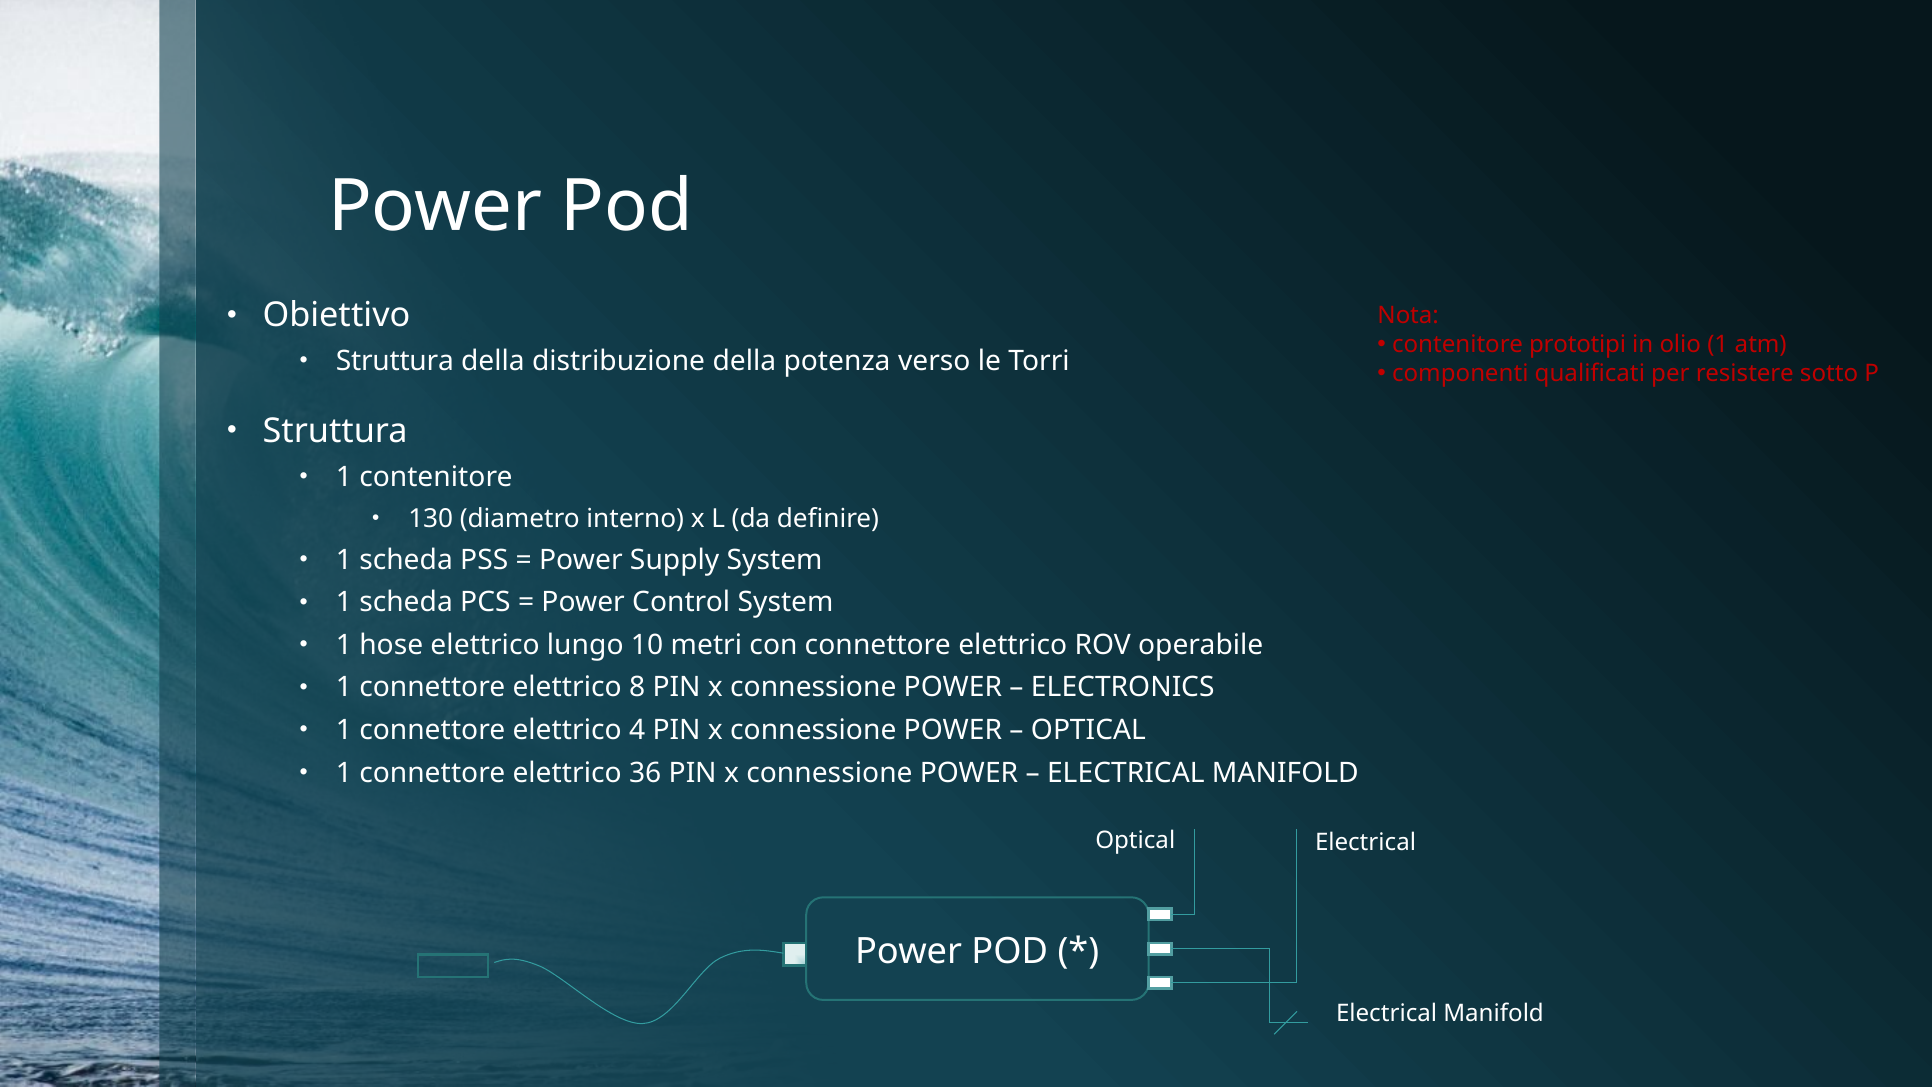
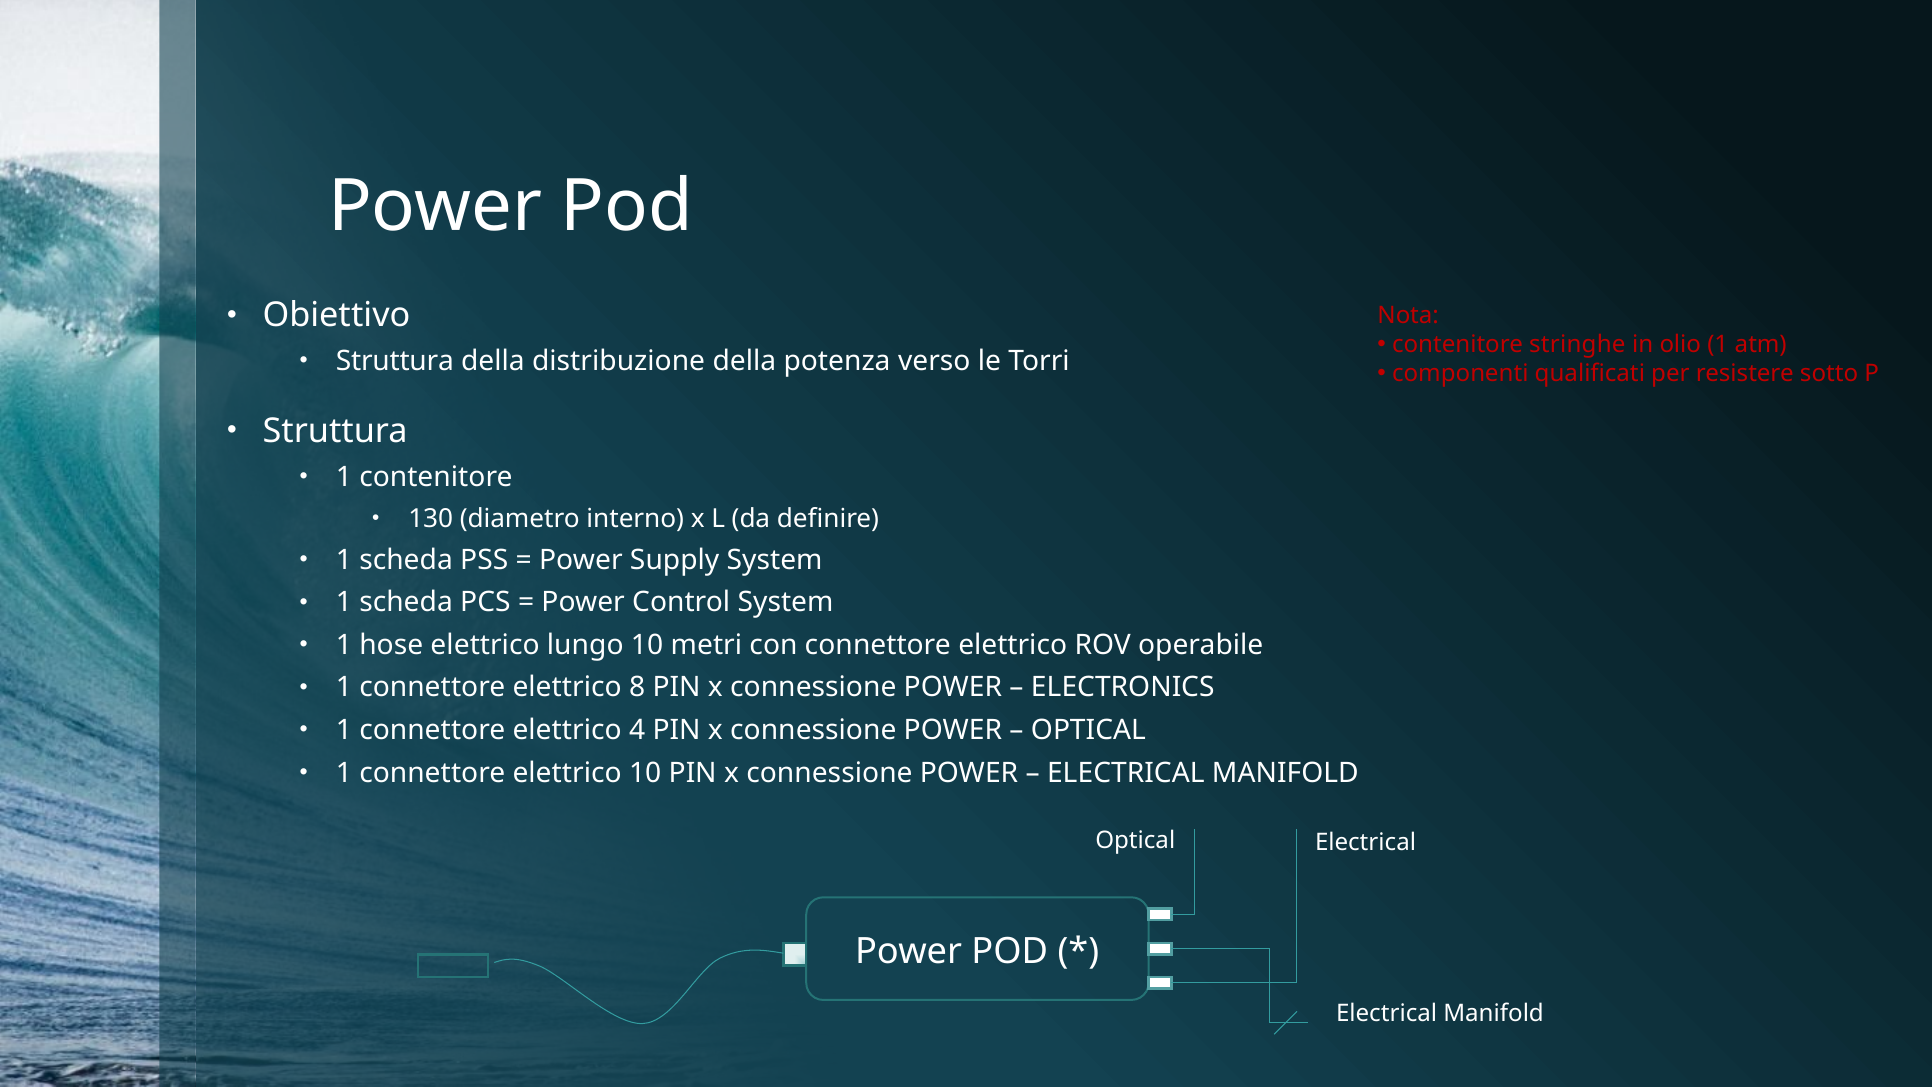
prototipi: prototipi -> stringhe (1577, 345)
elettrico 36: 36 -> 10 (645, 773)
